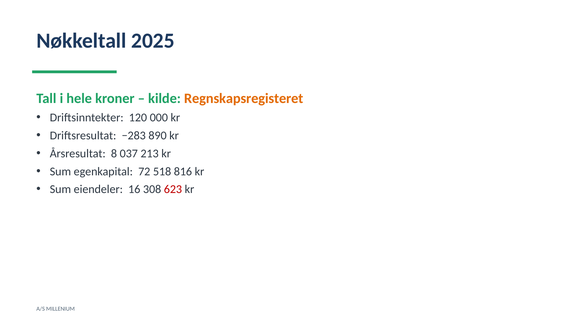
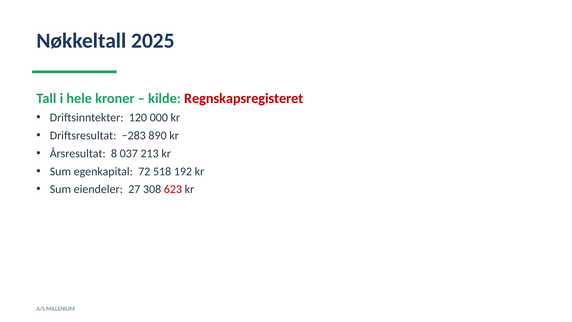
Regnskapsregisteret colour: orange -> red (244, 98)
816: 816 -> 192 (183, 171)
16: 16 -> 27 (134, 189)
